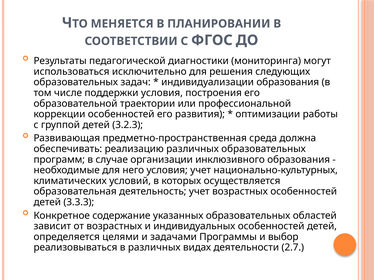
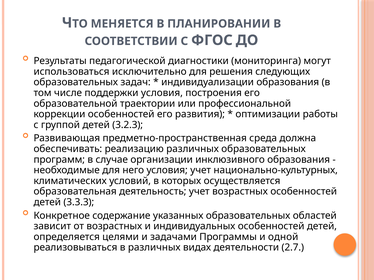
выбор: выбор -> одной (283, 237)
